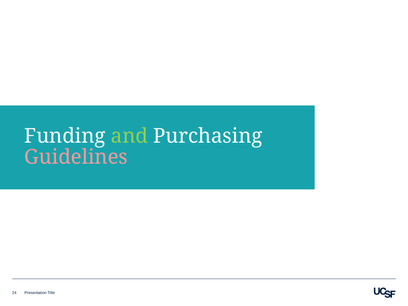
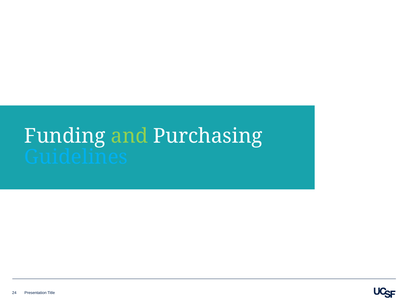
Guidelines colour: pink -> light blue (76, 157)
